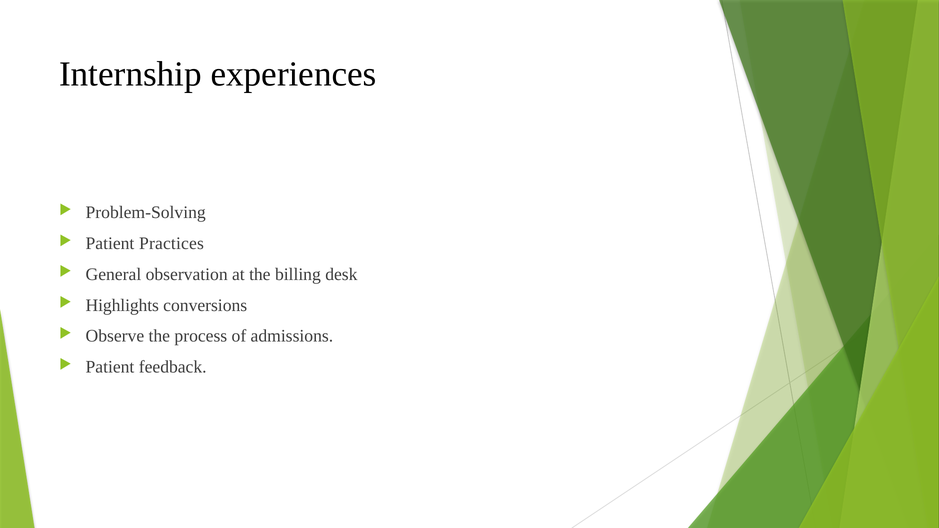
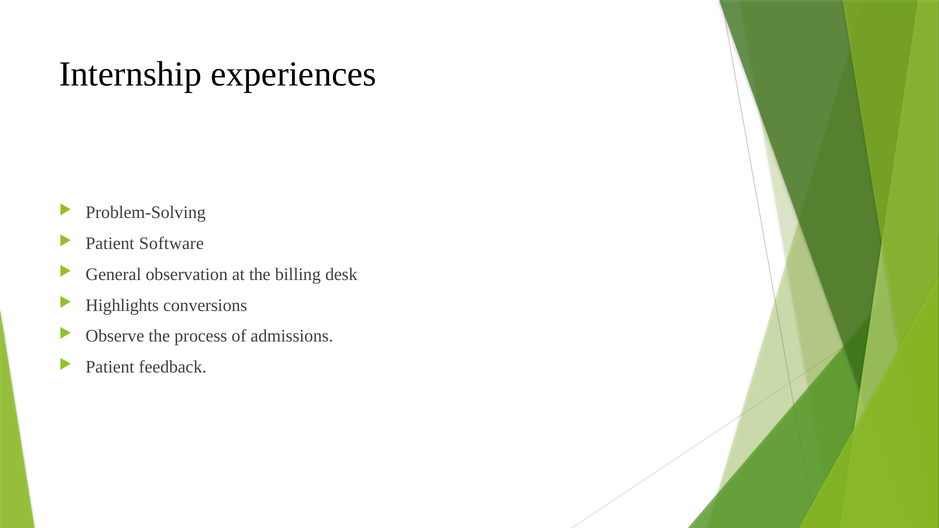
Practices: Practices -> Software (171, 244)
